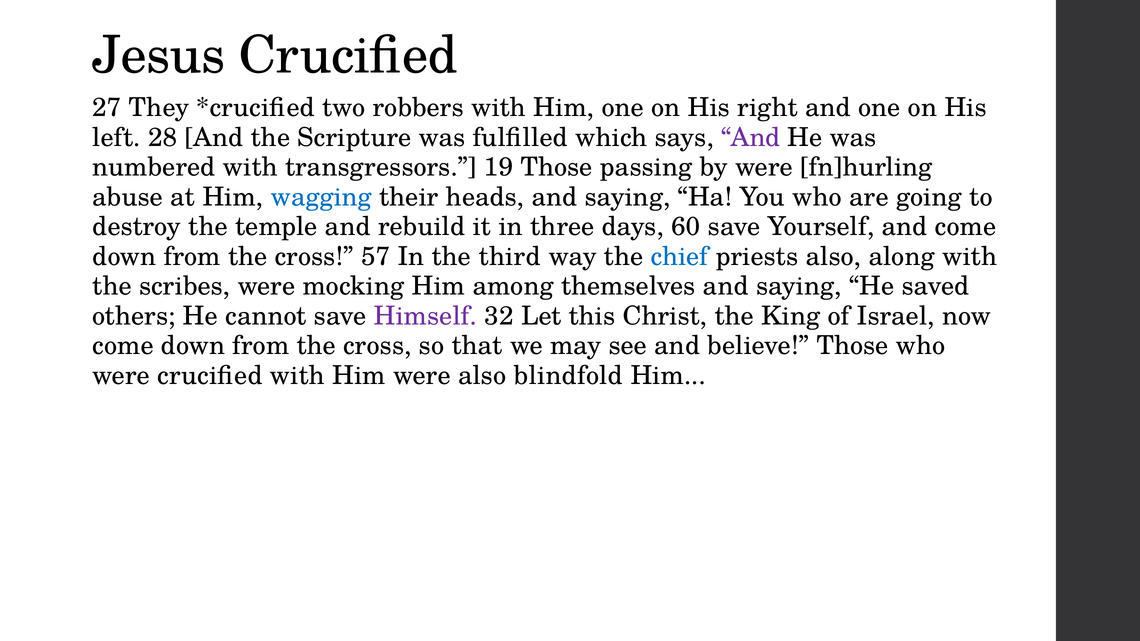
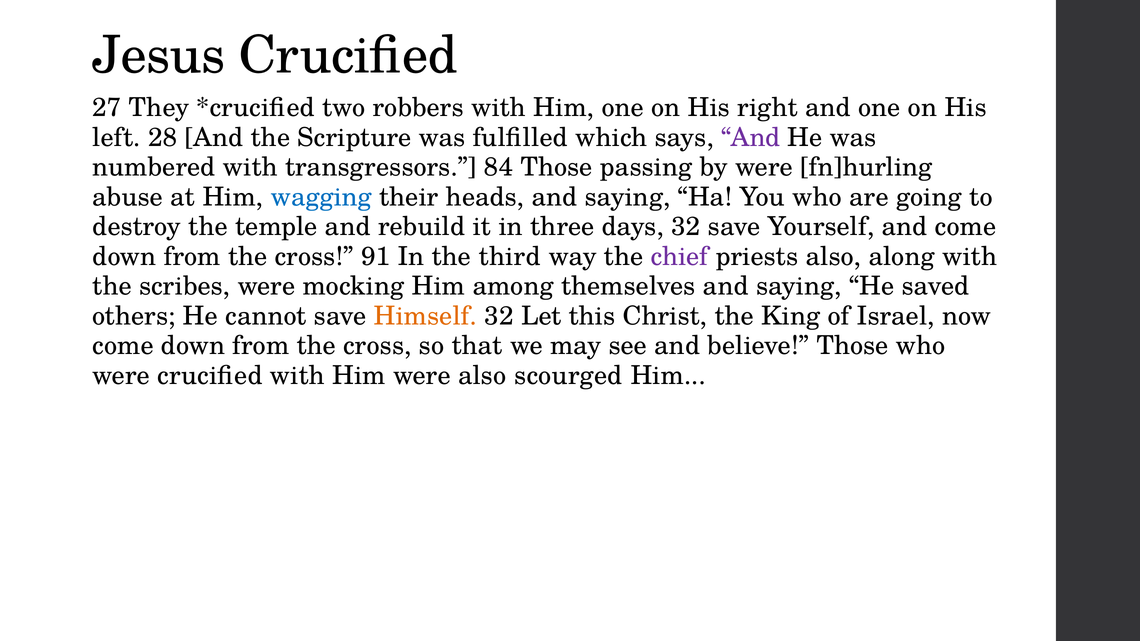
19: 19 -> 84 (498, 167)
days 60: 60 -> 32 (686, 227)
57: 57 -> 91 (376, 257)
chief colour: blue -> purple (679, 257)
Himself colour: purple -> orange (425, 316)
blindfold: blindfold -> scourged (568, 376)
